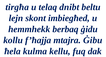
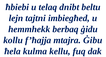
tirgħa: tirgħa -> ħbiebi (17, 7)
skont: skont -> tajtni (36, 18)
